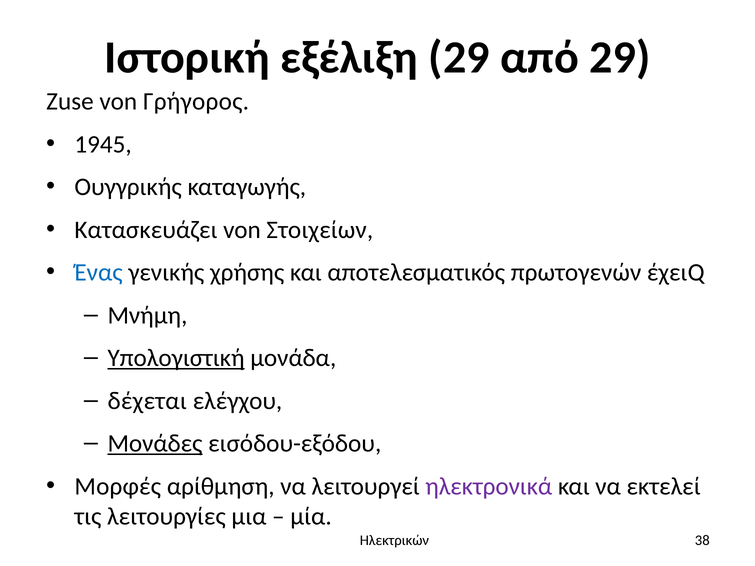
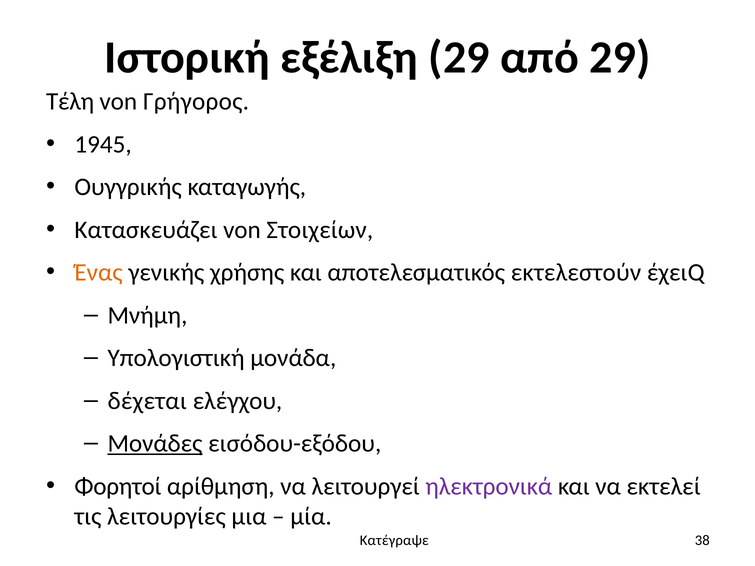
Zuse: Zuse -> Τέλη (70, 102)
Ένας colour: blue -> orange (99, 273)
πρωτογενών: πρωτογενών -> εκτελεστούν (576, 273)
Υπολογιστική underline: present -> none (176, 358)
Μορφές: Μορφές -> Φορητοί (118, 487)
Ηλεκτρικών: Ηλεκτρικών -> Κατέγραψε (394, 540)
